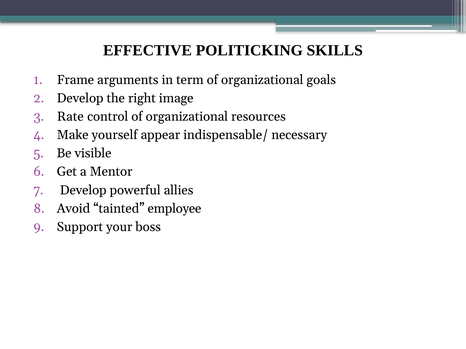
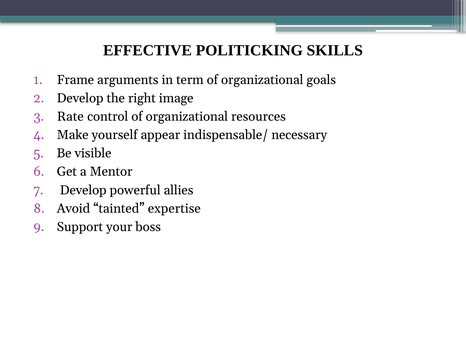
employee: employee -> expertise (174, 209)
